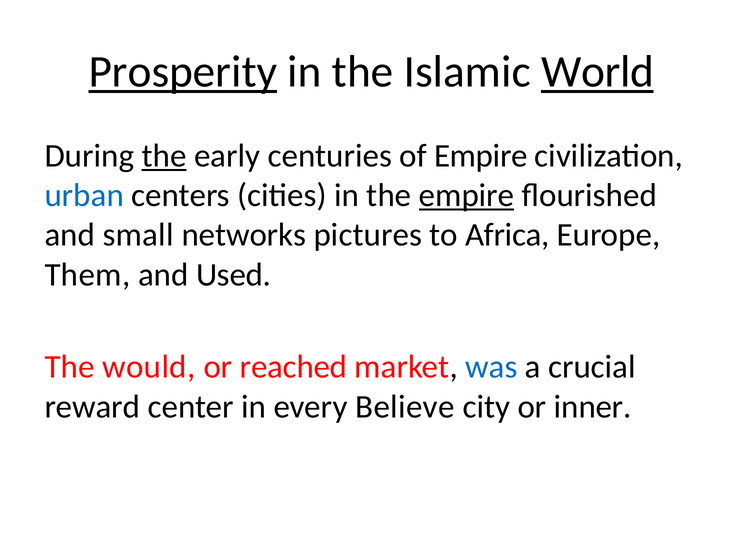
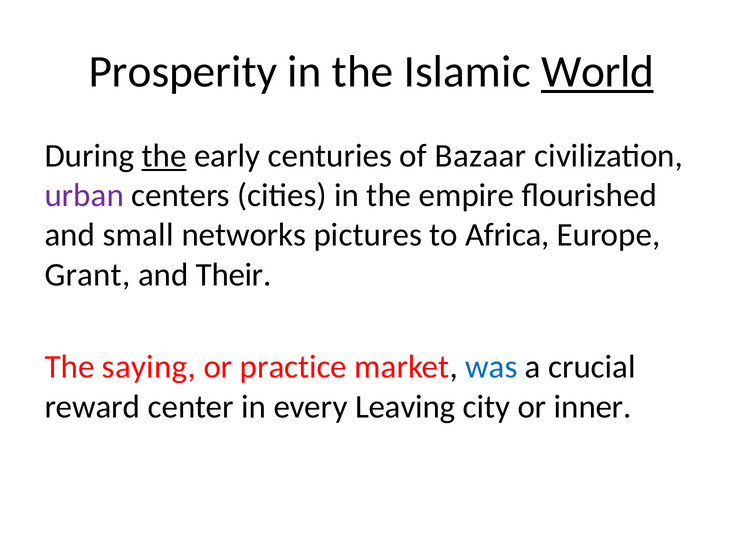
Prosperity underline: present -> none (183, 72)
of Empire: Empire -> Bazaar (481, 156)
urban colour: blue -> purple (84, 196)
empire underline: present -> none (467, 196)
Them: Them -> Grant (87, 275)
Used: Used -> Their (234, 275)
would: would -> saying (149, 367)
reached: reached -> practice (293, 367)
Believe: Believe -> Leaving (405, 407)
